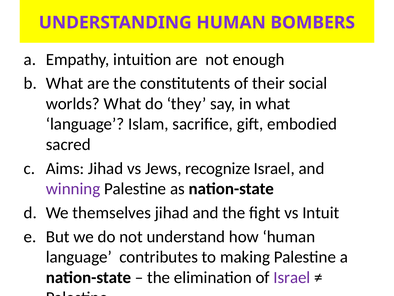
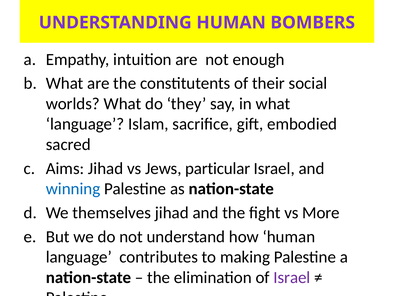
recognize: recognize -> particular (218, 168)
winning colour: purple -> blue (73, 189)
Intuit: Intuit -> More (321, 212)
